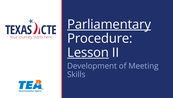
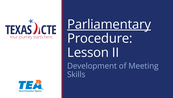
Lesson underline: present -> none (88, 52)
